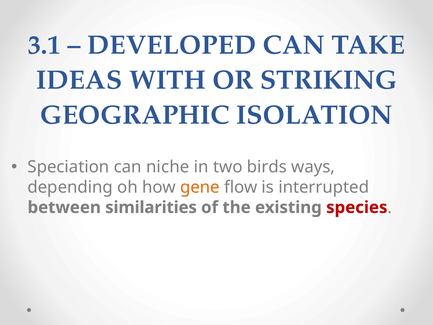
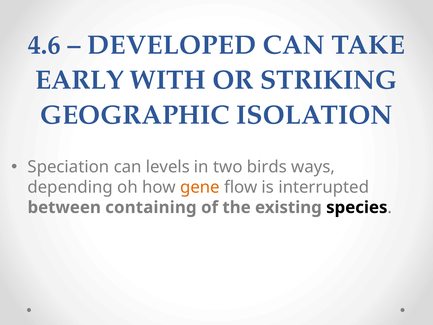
3.1: 3.1 -> 4.6 (44, 45)
IDEAS: IDEAS -> EARLY (79, 80)
niche: niche -> levels (168, 167)
similarities: similarities -> containing (151, 207)
species colour: red -> black (357, 207)
